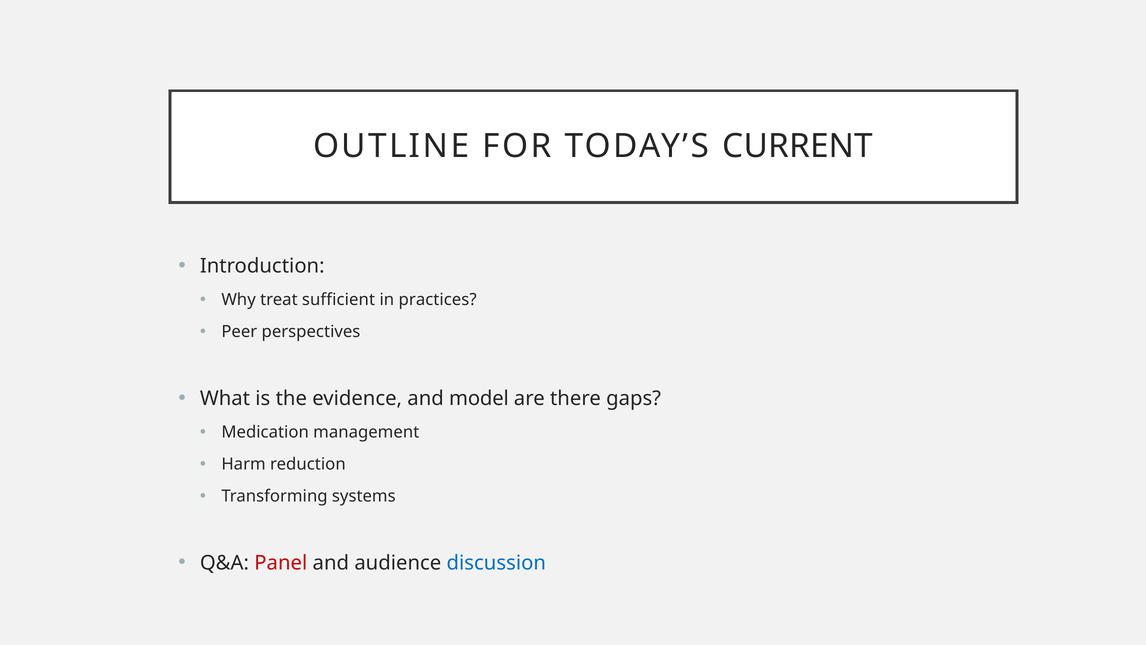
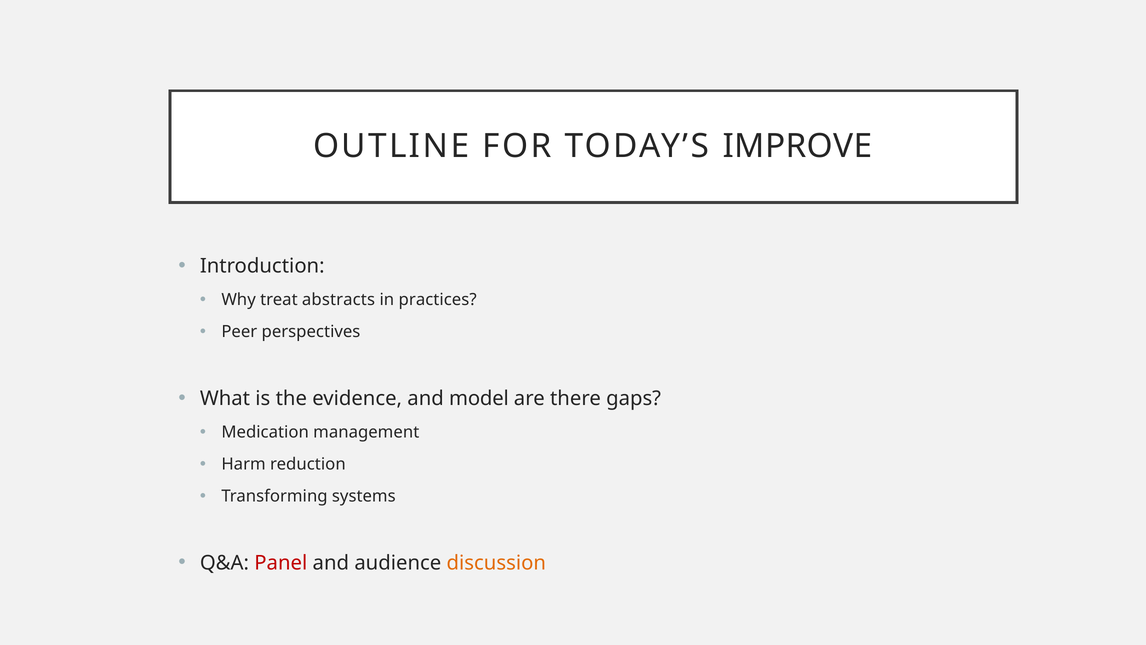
CURRENT: CURRENT -> IMPROVE (798, 146)
sufficient: sufficient -> abstracts (339, 300)
discussion colour: blue -> orange (496, 563)
